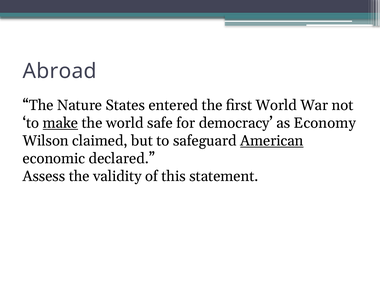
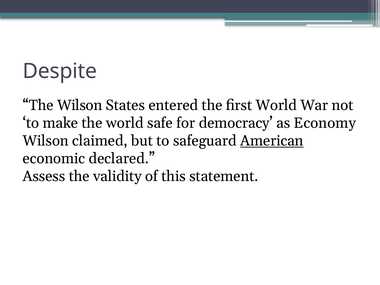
Abroad: Abroad -> Despite (60, 71)
The Nature: Nature -> Wilson (80, 105)
make underline: present -> none (60, 123)
